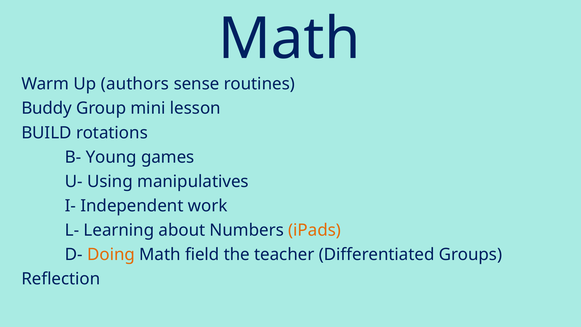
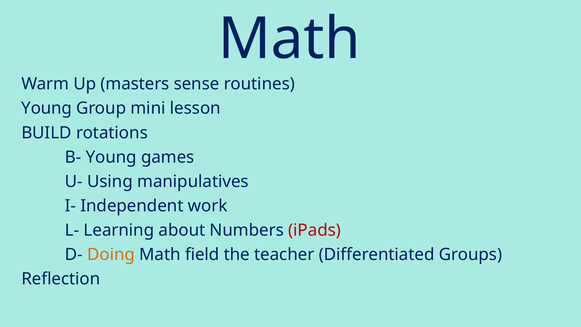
authors: authors -> masters (135, 84)
Buddy: Buddy -> Young (47, 108)
iPads colour: orange -> red (315, 230)
